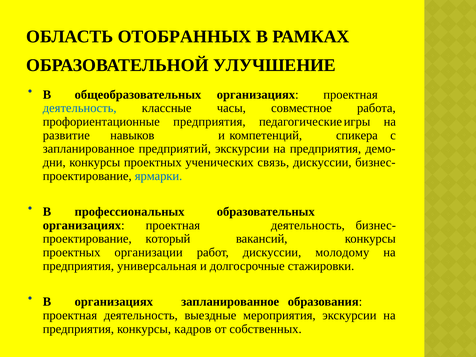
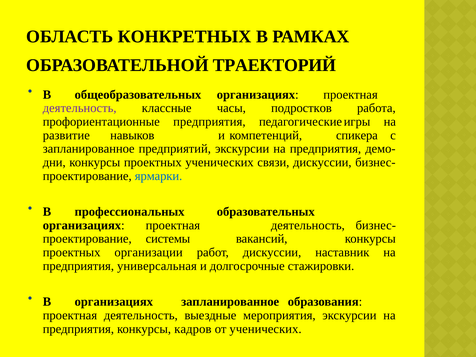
ОТОБРАННЫХ: ОТОБРАННЫХ -> КОНКРЕТНЫХ (185, 36)
УЛУЧШЕНИЕ: УЛУЧШЕНИЕ -> ТРАЕКТОРИЙ (274, 65)
деятельность colour: blue -> purple (80, 108)
совместное: совместное -> подростков (301, 108)
связь: связь -> связи (273, 162)
который: который -> системы (168, 239)
молодому: молодому -> наставник (342, 252)
от собственных: собственных -> ученических (266, 329)
